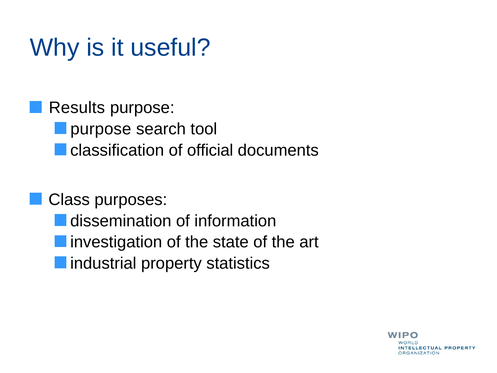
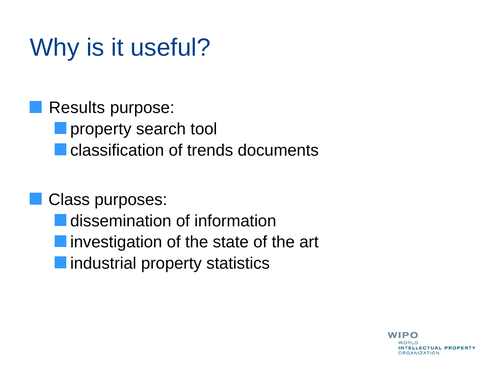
purpose: purpose -> property (101, 129)
official: official -> trends (210, 150)
